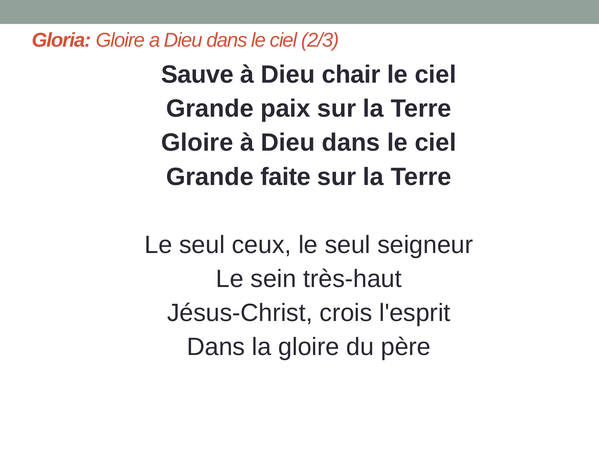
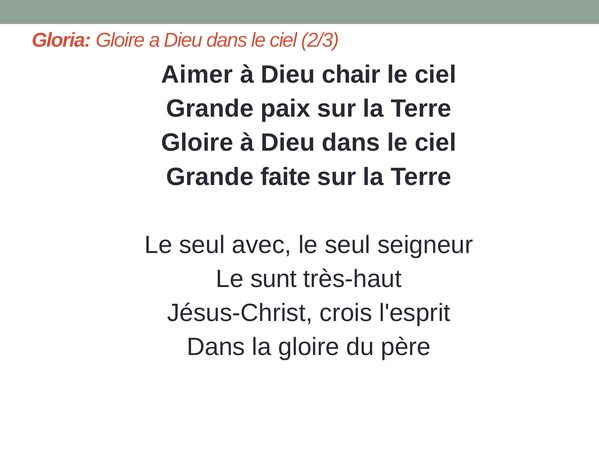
Sauve: Sauve -> Aimer (197, 74)
ceux: ceux -> avec (262, 244)
sein: sein -> sunt (274, 278)
